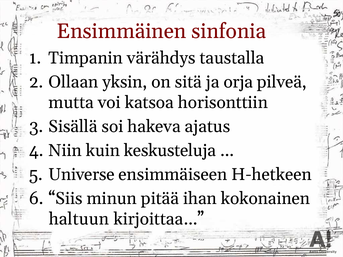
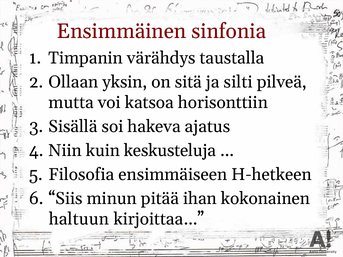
orja: orja -> silti (238, 82)
Universe: Universe -> Filosofia (81, 175)
